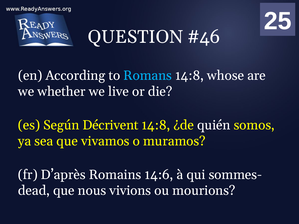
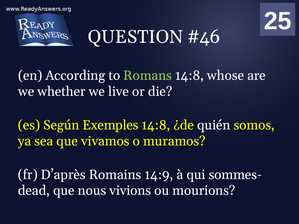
Romans colour: light blue -> light green (148, 76)
Décrivent: Décrivent -> Exemples (110, 125)
14:6: 14:6 -> 14:9 (159, 175)
